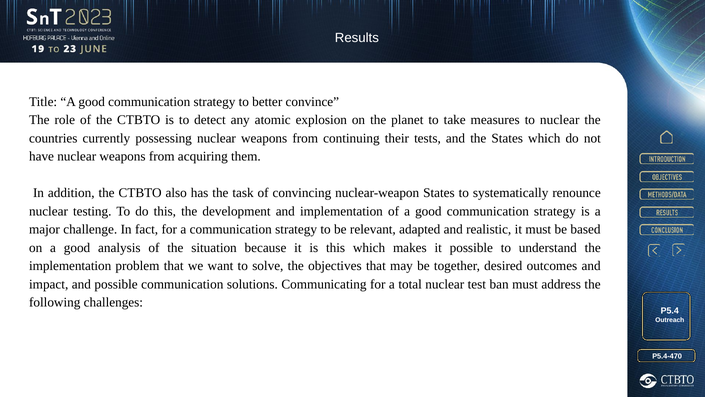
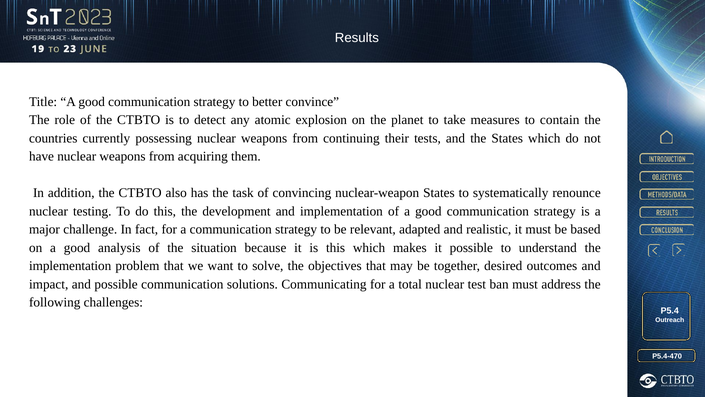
to nuclear: nuclear -> contain (560, 120)
